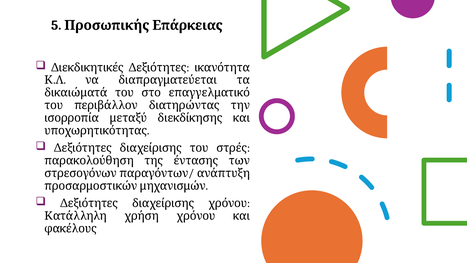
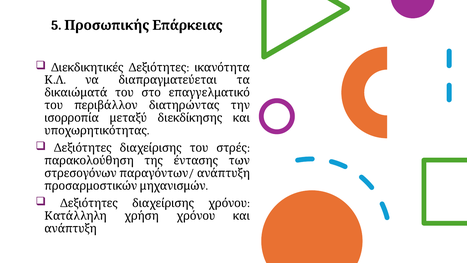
φακέλους: φακέλους -> ανάπτυξη (71, 228)
